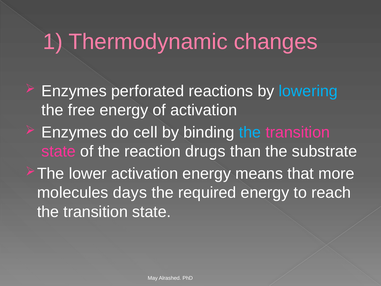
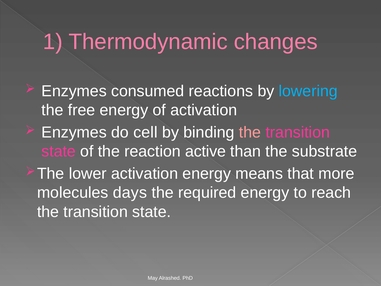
perforated: perforated -> consumed (148, 91)
the colour: light blue -> pink (250, 132)
drugs: drugs -> active (206, 151)
